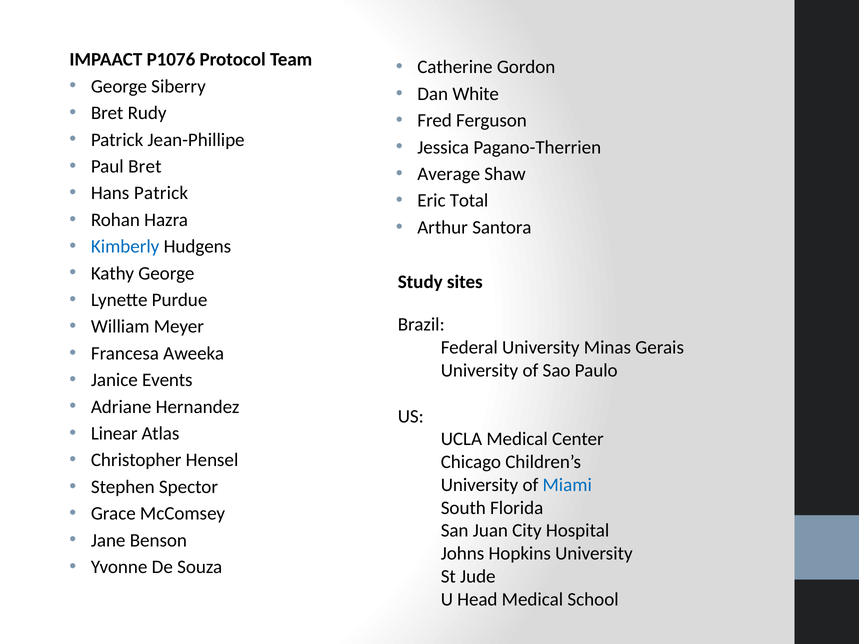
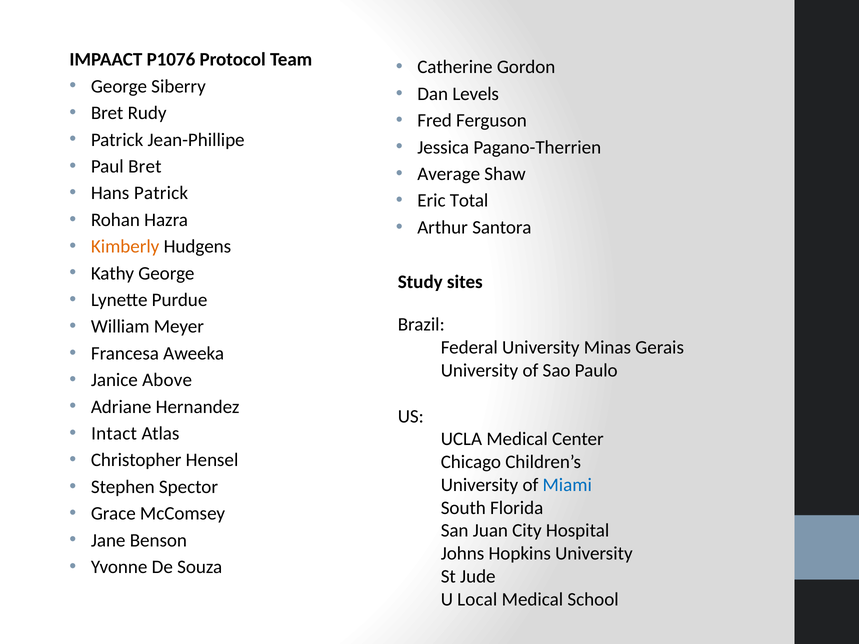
White: White -> Levels (476, 94)
Kimberly colour: blue -> orange (125, 247)
Events: Events -> Above (167, 380)
Linear: Linear -> Intact (114, 434)
Head: Head -> Local (477, 600)
